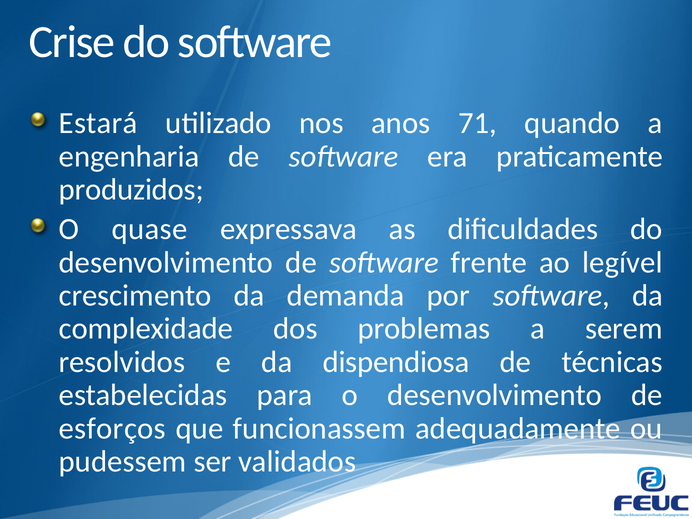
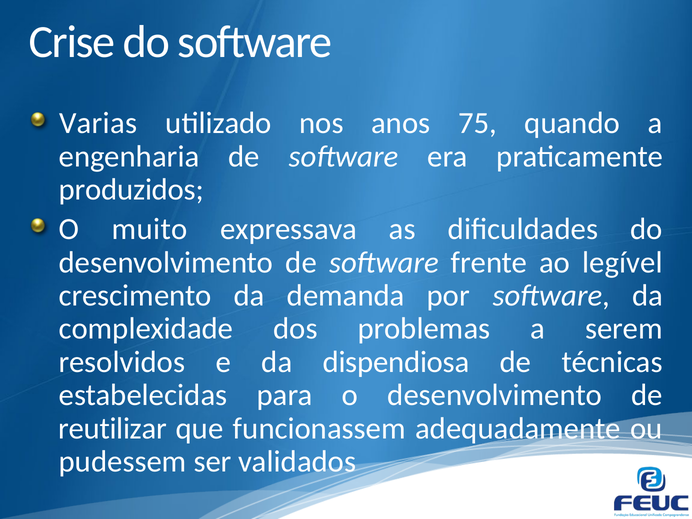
Estará: Estará -> Varias (98, 123)
71: 71 -> 75 (477, 123)
quase: quase -> muito (150, 229)
esforços: esforços -> reutilizar (113, 429)
